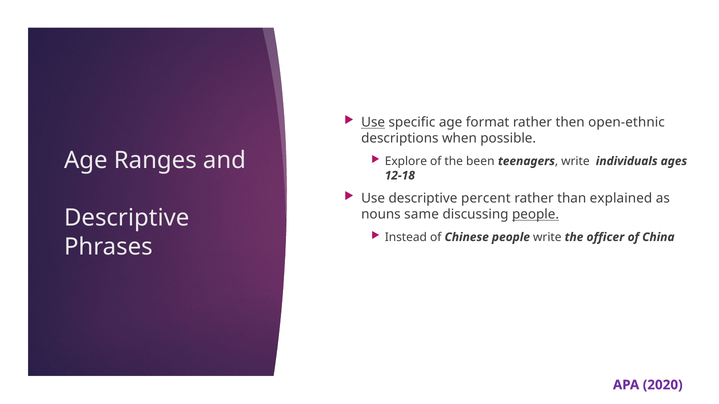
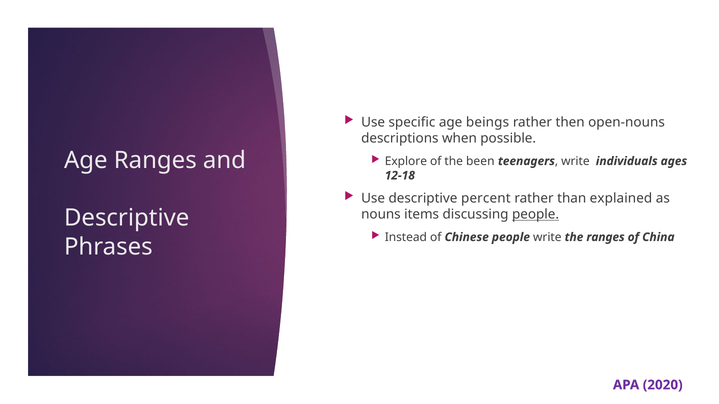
Use underline: present -> none (373, 123)
format: format -> beings (488, 123)
open-ethnic: open-ethnic -> open-nouns (627, 123)
same: same -> items (422, 215)
the officer: officer -> ranges (606, 237)
